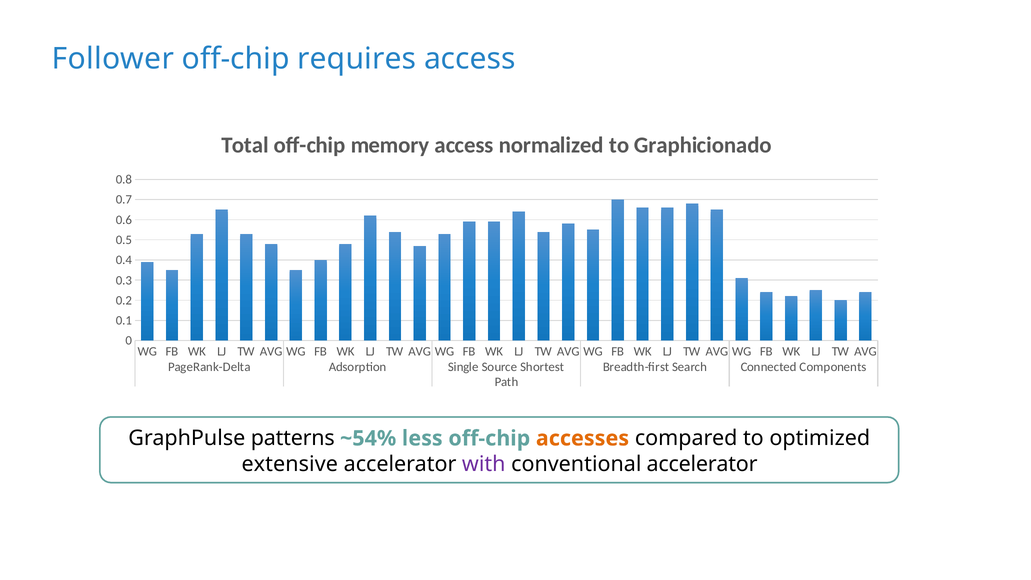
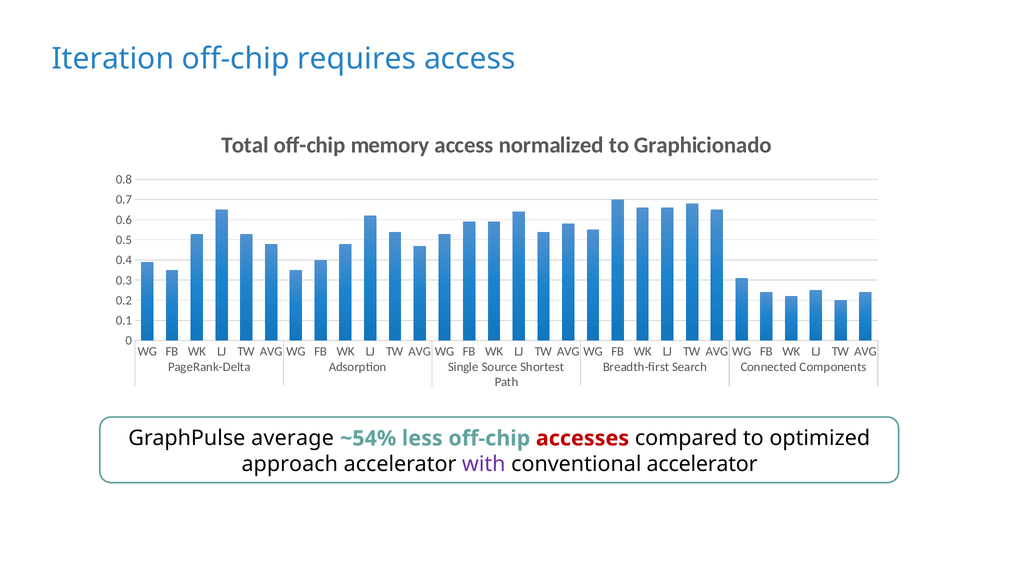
Follower: Follower -> Iteration (113, 59)
patterns: patterns -> average (293, 438)
accesses colour: orange -> red (582, 438)
extensive: extensive -> approach (290, 464)
